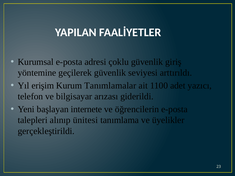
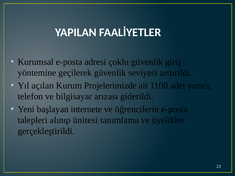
erişim: erişim -> açılan (43, 86)
Tanımlamalar: Tanımlamalar -> Projelerimizde (110, 86)
